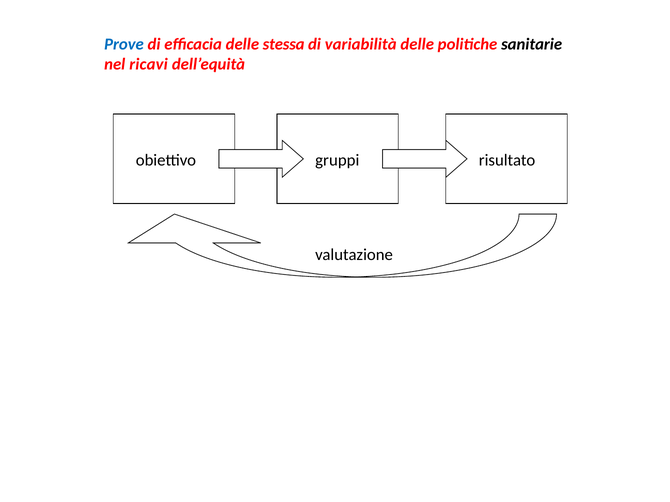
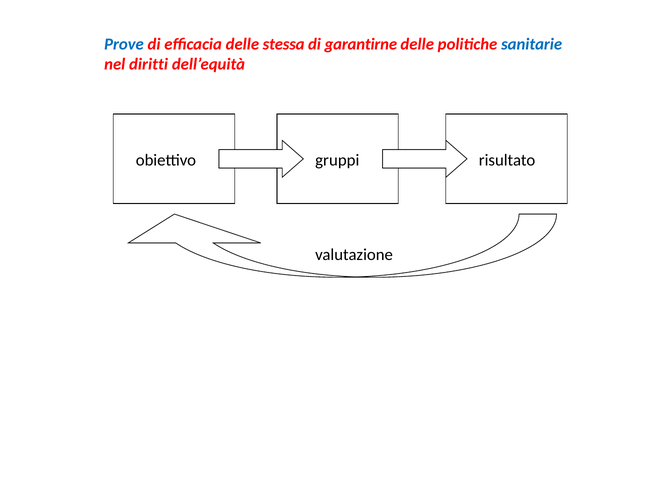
variabilità: variabilità -> garantirne (361, 44)
sanitarie colour: black -> blue (532, 44)
ricavi: ricavi -> diritti (149, 64)
